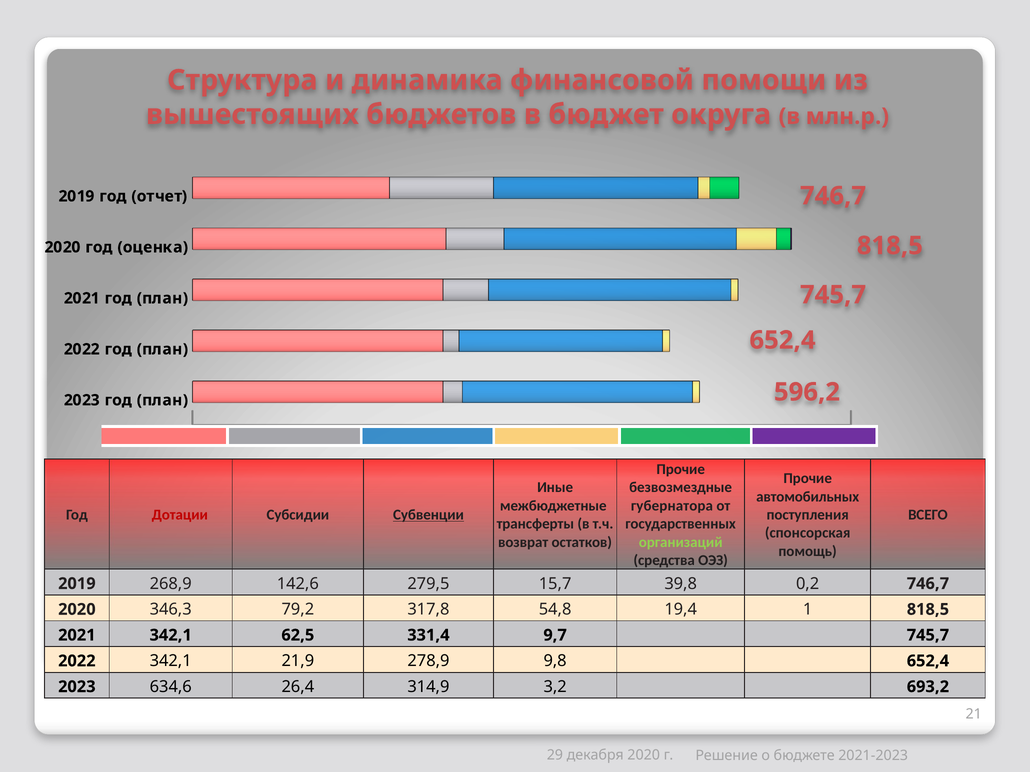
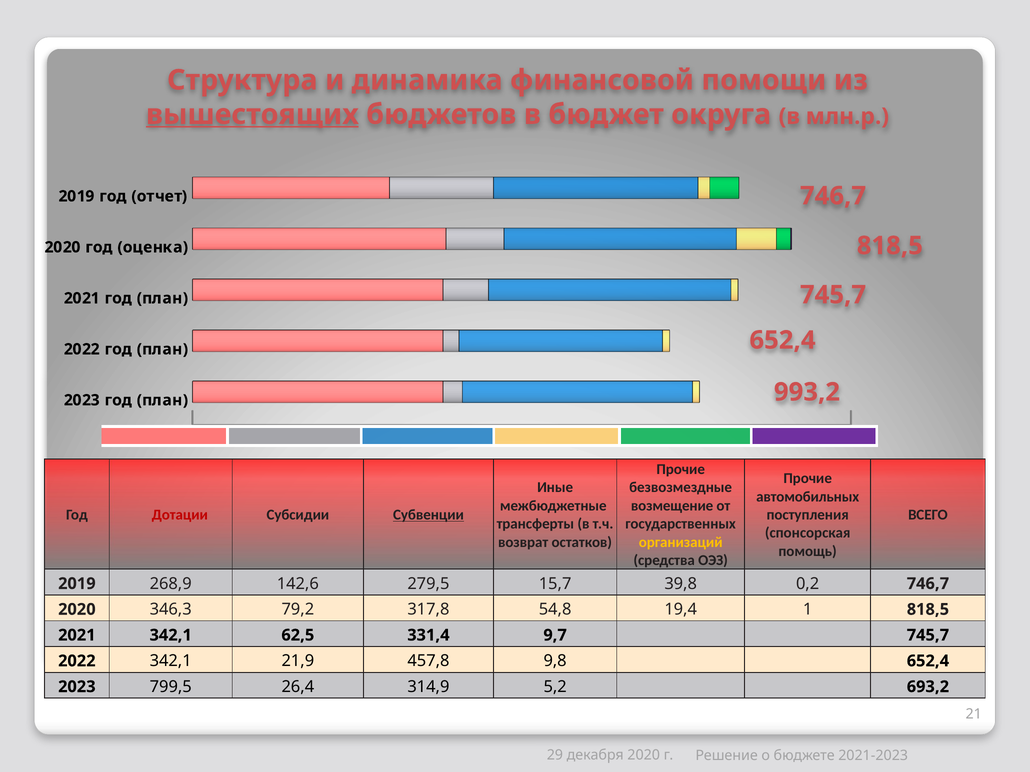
вышестоящих underline: none -> present (252, 115)
596,2: 596,2 -> 993,2 (807, 392)
губернатора: губернатора -> возмещение (672, 506)
организаций colour: light green -> yellow (681, 542)
278,9: 278,9 -> 457,8 (428, 661)
634,6: 634,6 -> 799,5 (171, 687)
3,2: 3,2 -> 5,2 (555, 687)
